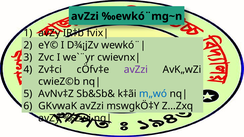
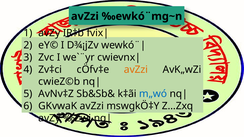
avZzi colour: purple -> orange (136, 70)
